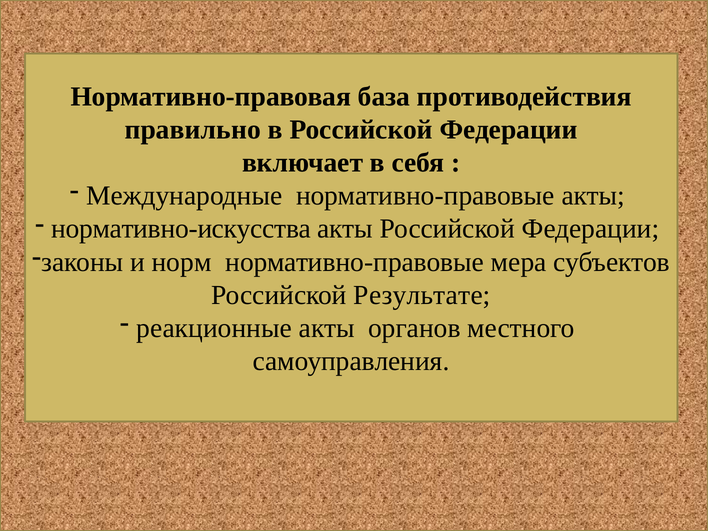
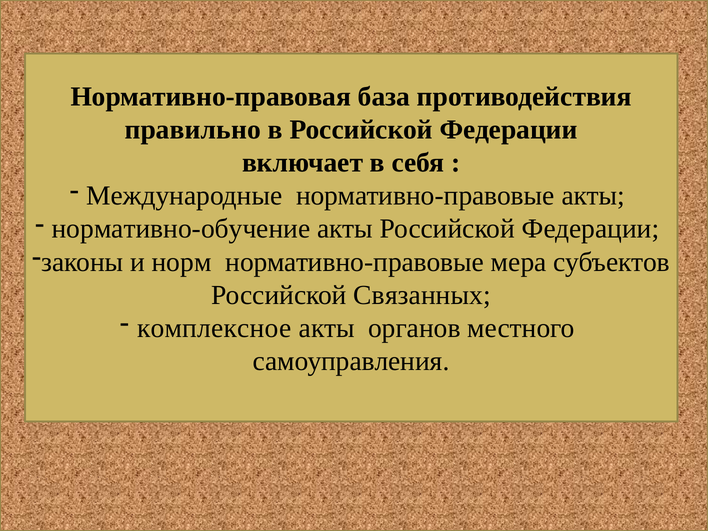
нормативно-искусства: нормативно-искусства -> нормативно-обучение (181, 229)
Результате: Результате -> Связанных (422, 295)
реакционные: реакционные -> комплексное (214, 328)
